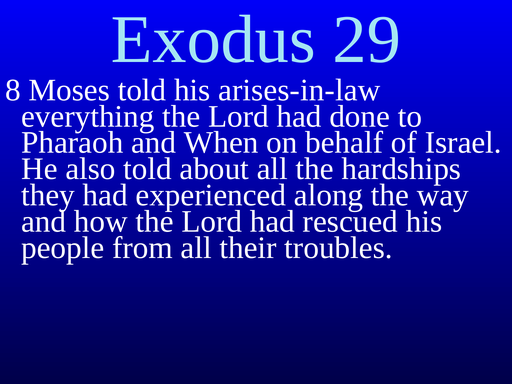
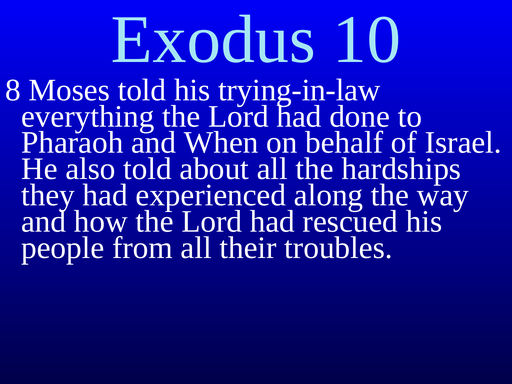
29: 29 -> 10 (367, 40)
arises-in-law: arises-in-law -> trying-in-law (299, 90)
